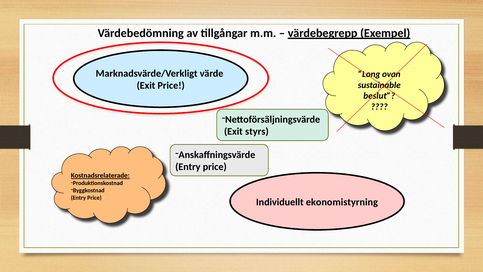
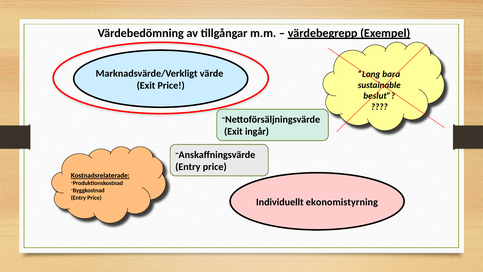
ovan: ovan -> bara (391, 74)
styrs: styrs -> ingår (257, 132)
